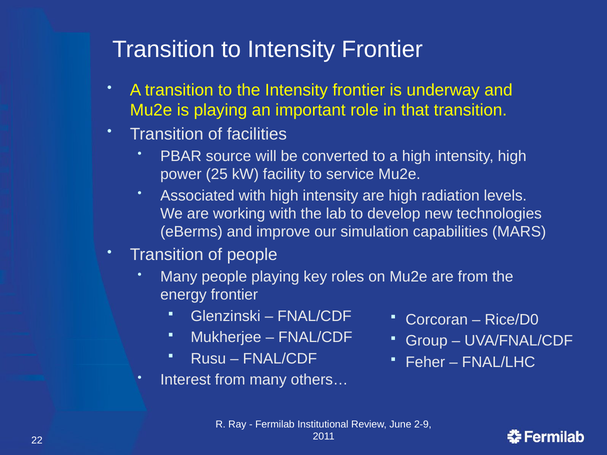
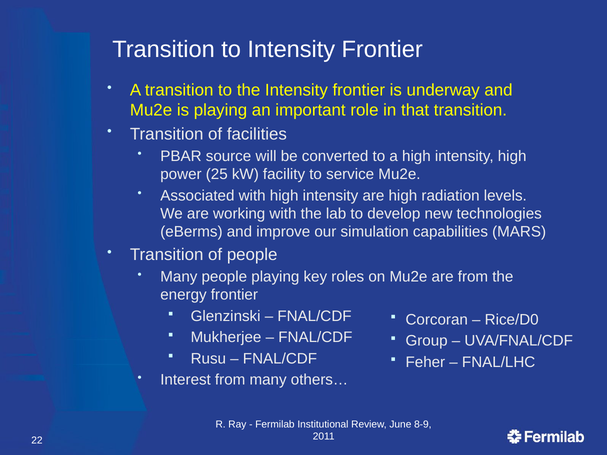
2-9: 2-9 -> 8-9 (423, 425)
